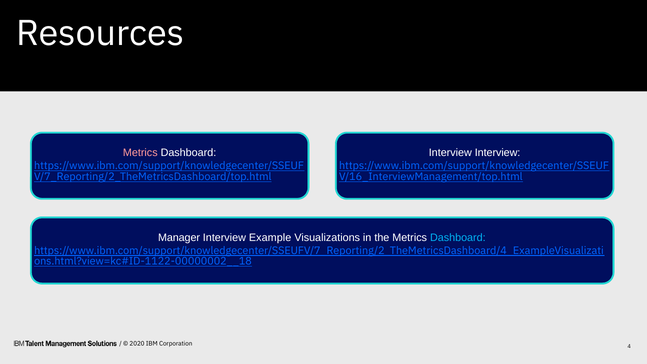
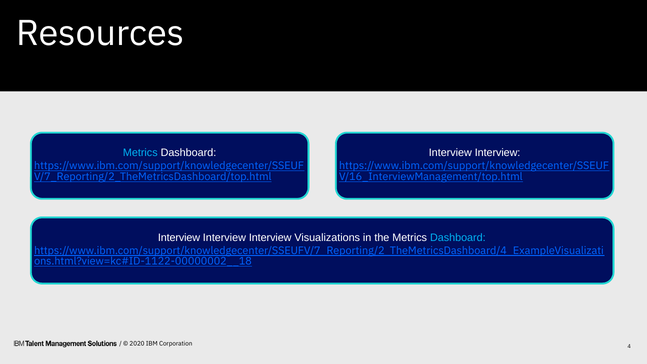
Metrics colour: pink -> light blue (140, 153)
Manager: Manager -> Interview (179, 238)
Example: Example -> Interview (270, 238)
